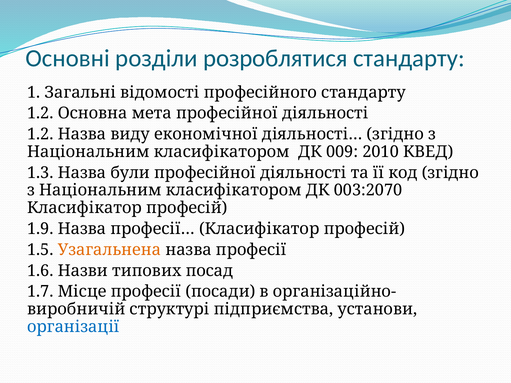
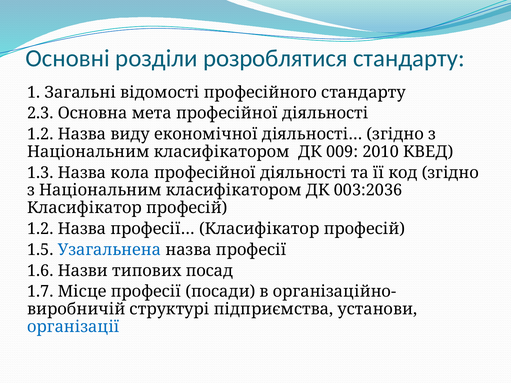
1.2: 1.2 -> 2.3 (40, 113)
були: були -> кола (130, 173)
003:2070: 003:2070 -> 003:2036 (368, 190)
1.9: 1.9 -> 1.2 (40, 229)
Узагальнена colour: orange -> blue (109, 250)
